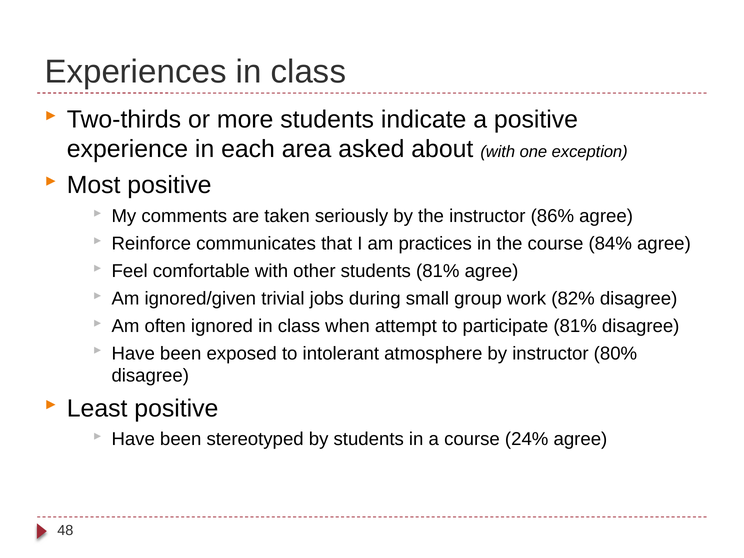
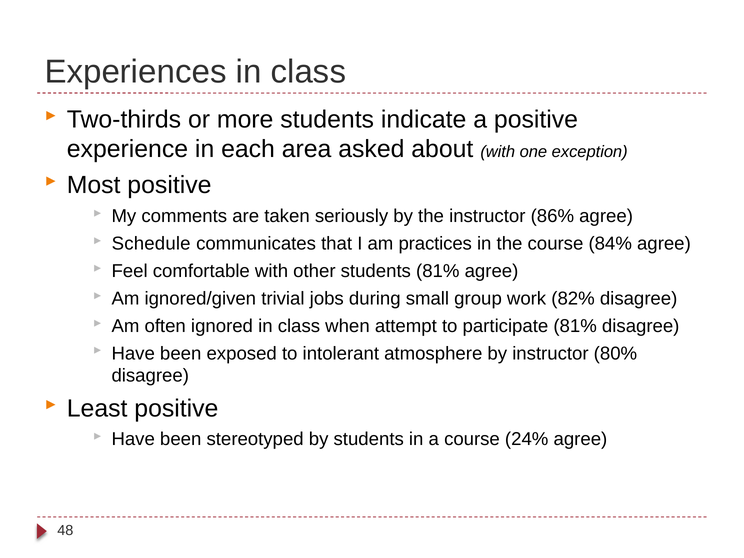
Reinforce: Reinforce -> Schedule (151, 244)
